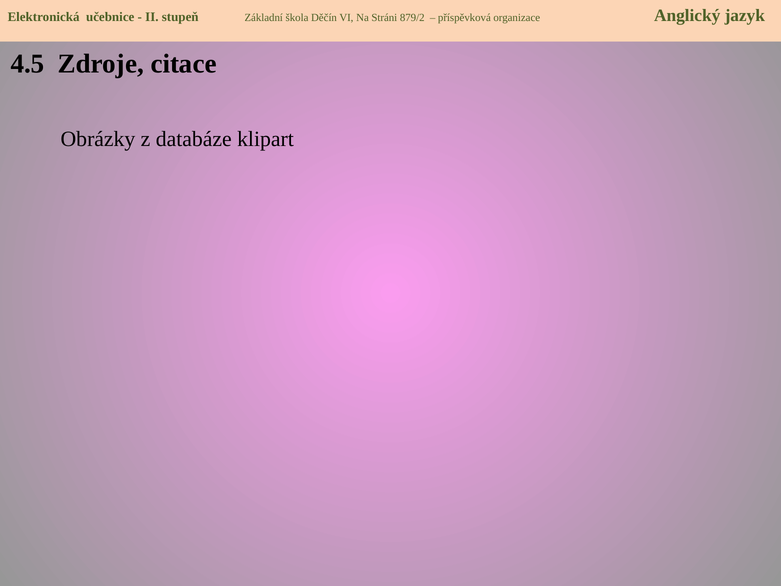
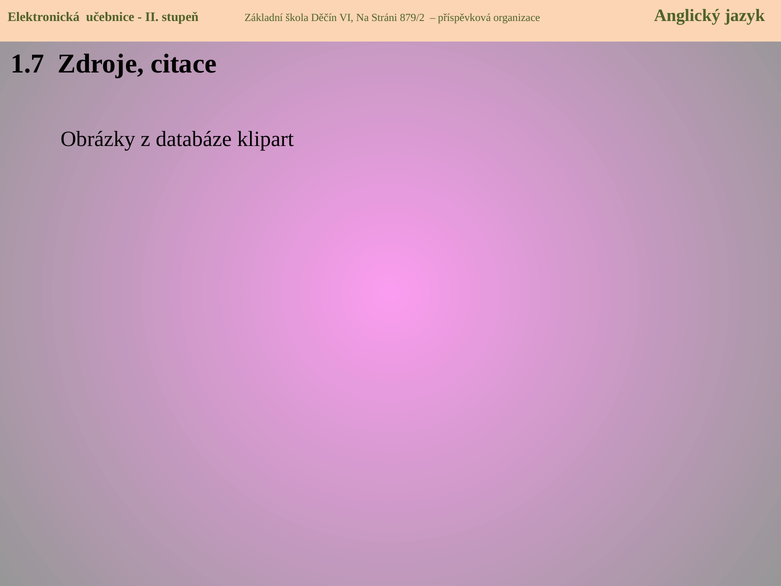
4.5: 4.5 -> 1.7 (27, 64)
